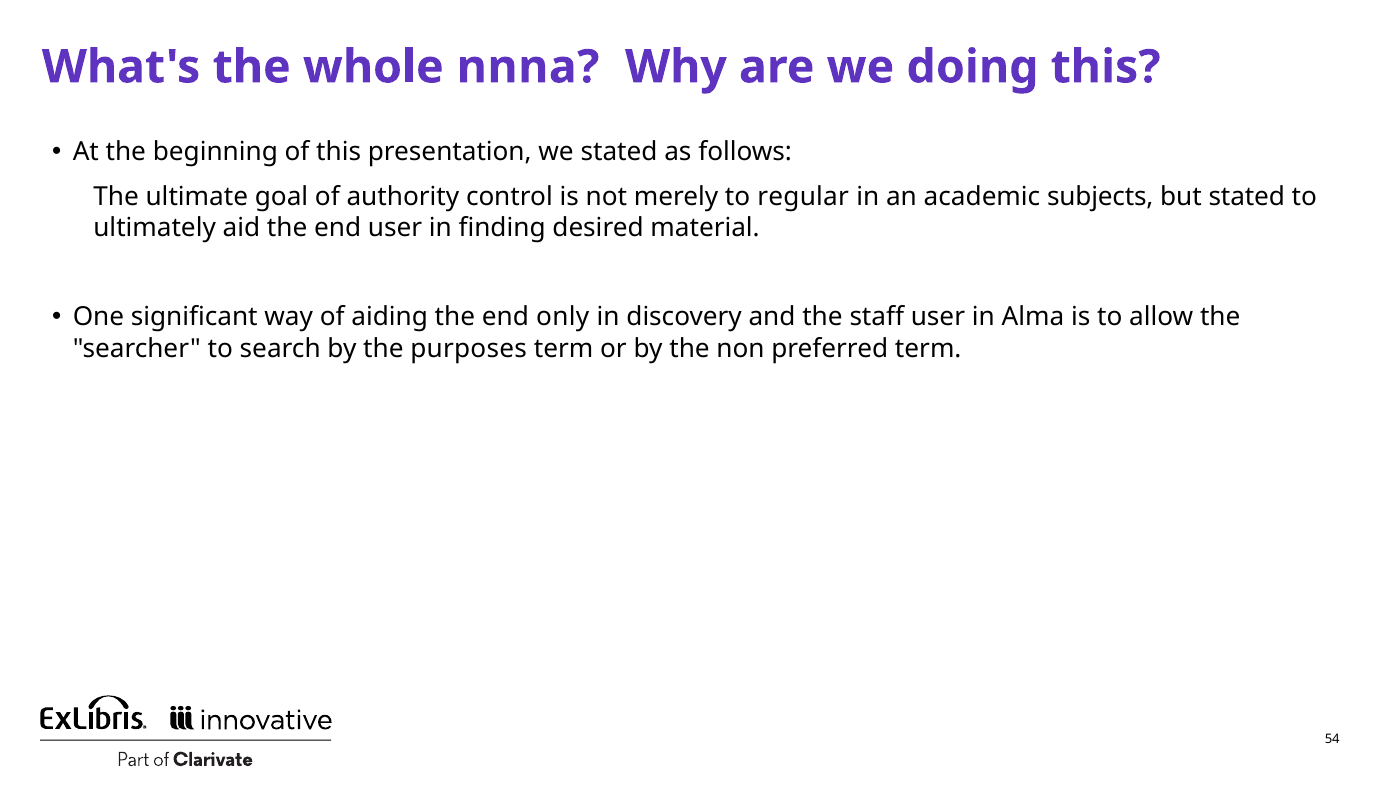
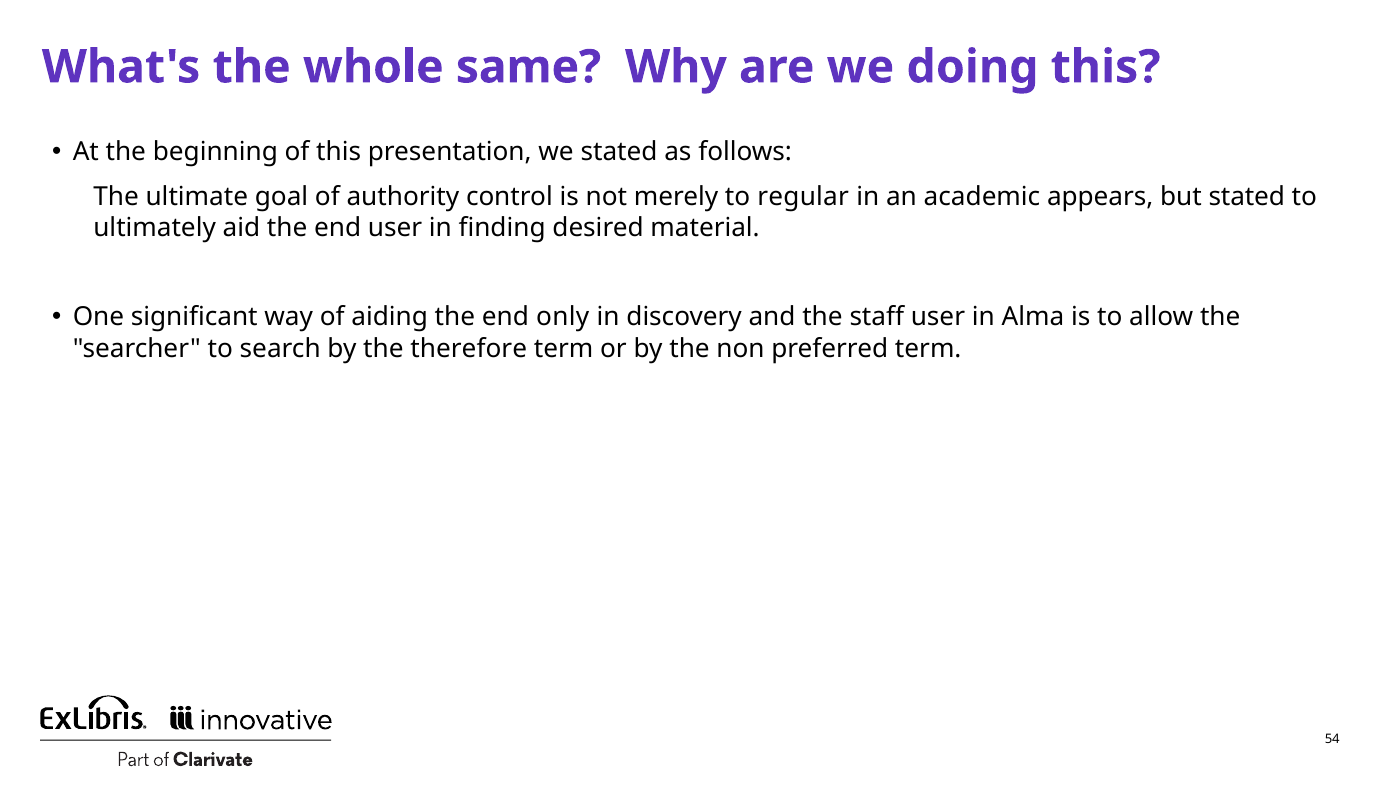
nnna: nnna -> same (528, 67)
subjects: subjects -> appears (1100, 197)
purposes: purposes -> therefore (469, 349)
